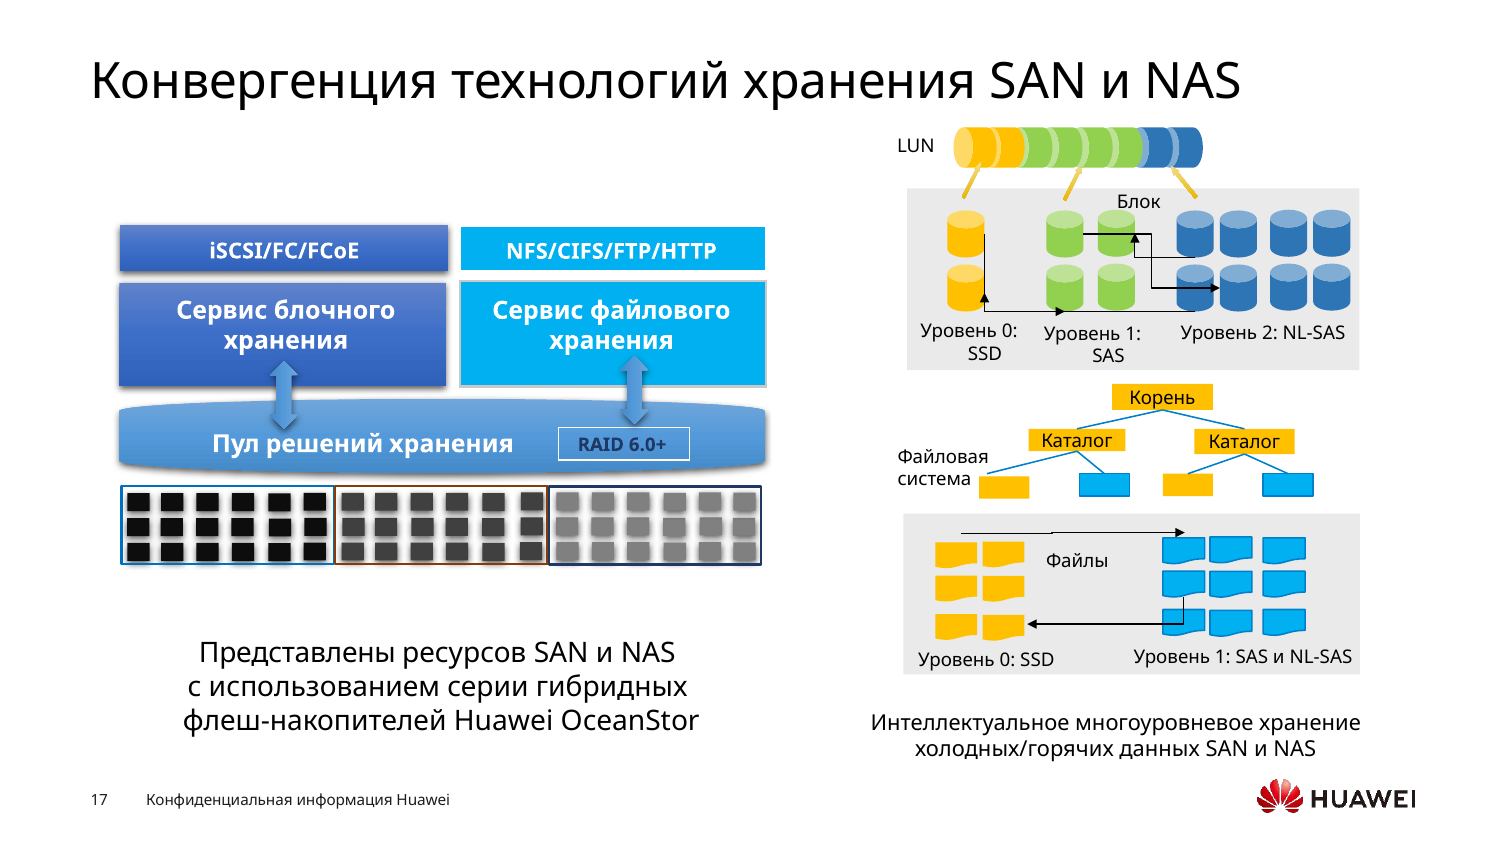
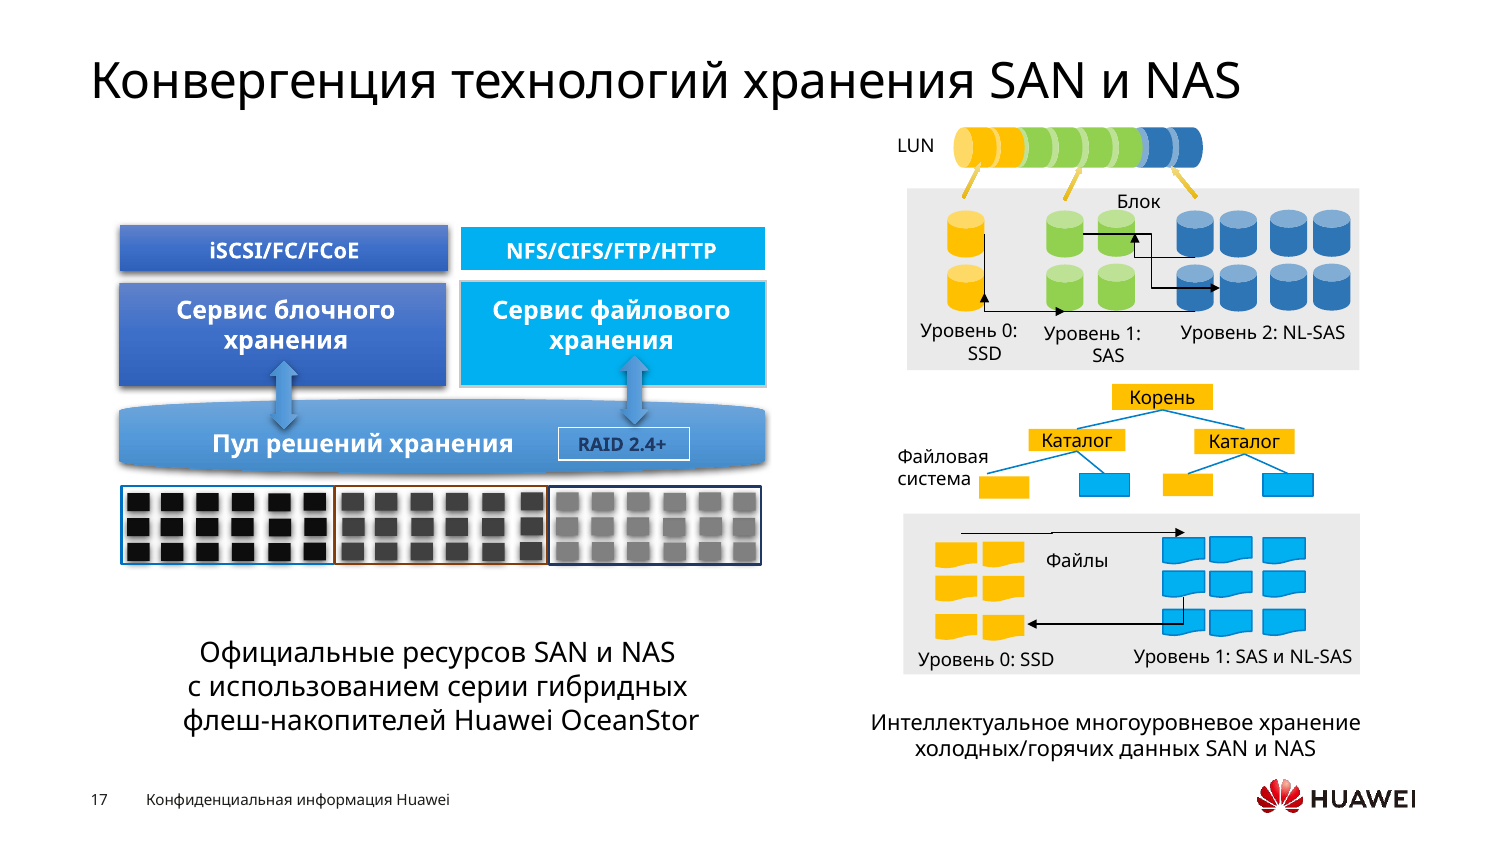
6.0+: 6.0+ -> 2.4+ (648, 445)
Представлены: Представлены -> Официальные (297, 653)
